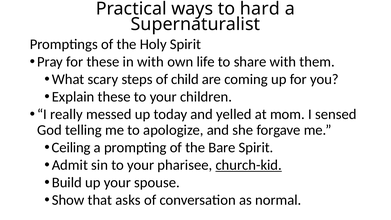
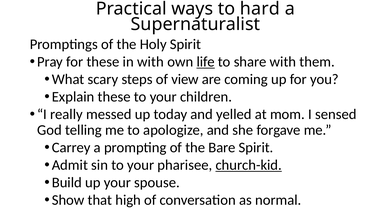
life underline: none -> present (206, 62)
child: child -> view (185, 79)
Ceiling: Ceiling -> Carrey (71, 148)
asks: asks -> high (128, 200)
